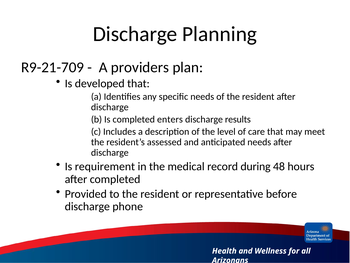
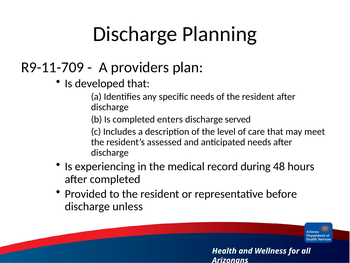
R9-21-709: R9-21-709 -> R9-11-709 (53, 67)
results: results -> served (238, 119)
requirement: requirement -> experiencing (105, 166)
phone: phone -> unless (128, 206)
